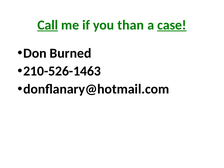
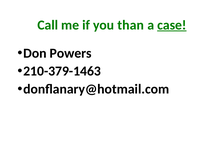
Call underline: present -> none (48, 25)
Burned: Burned -> Powers (71, 53)
210-526-1463: 210-526-1463 -> 210-379-1463 (62, 71)
